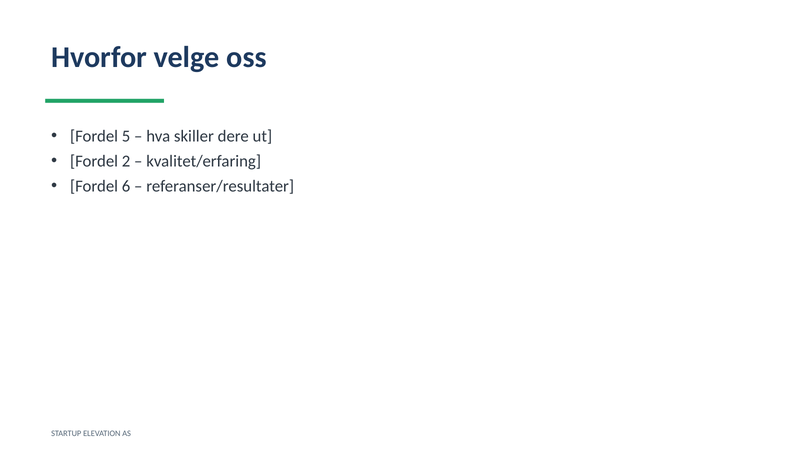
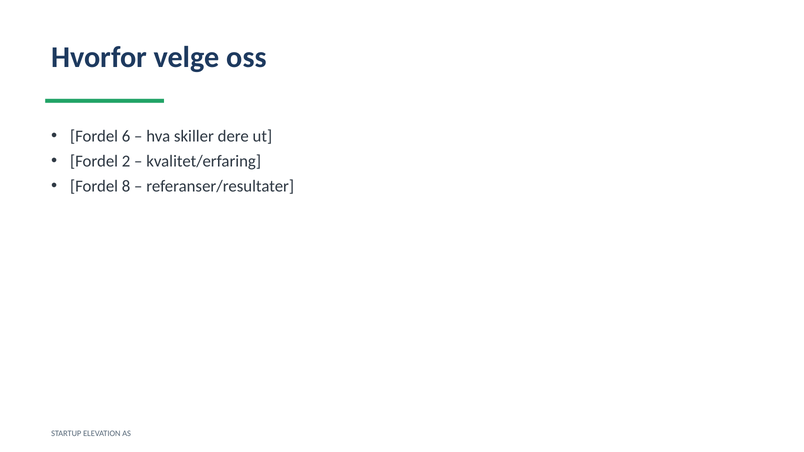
5: 5 -> 6 (126, 136)
6: 6 -> 8 (126, 186)
